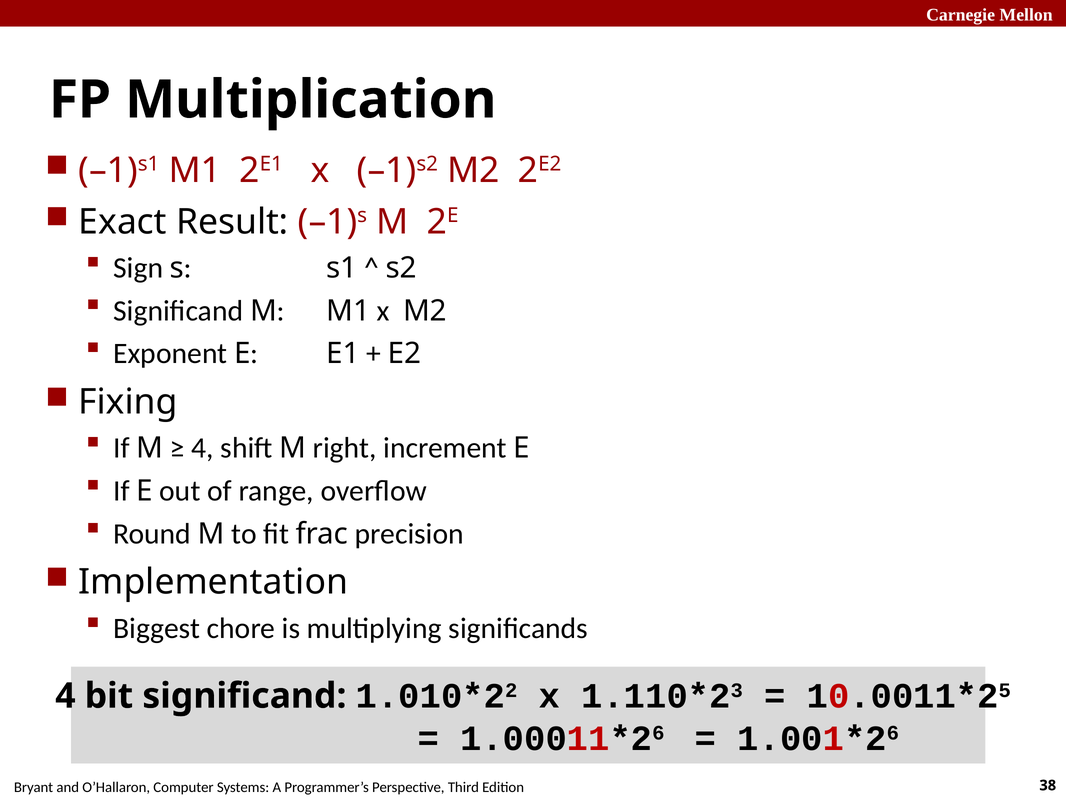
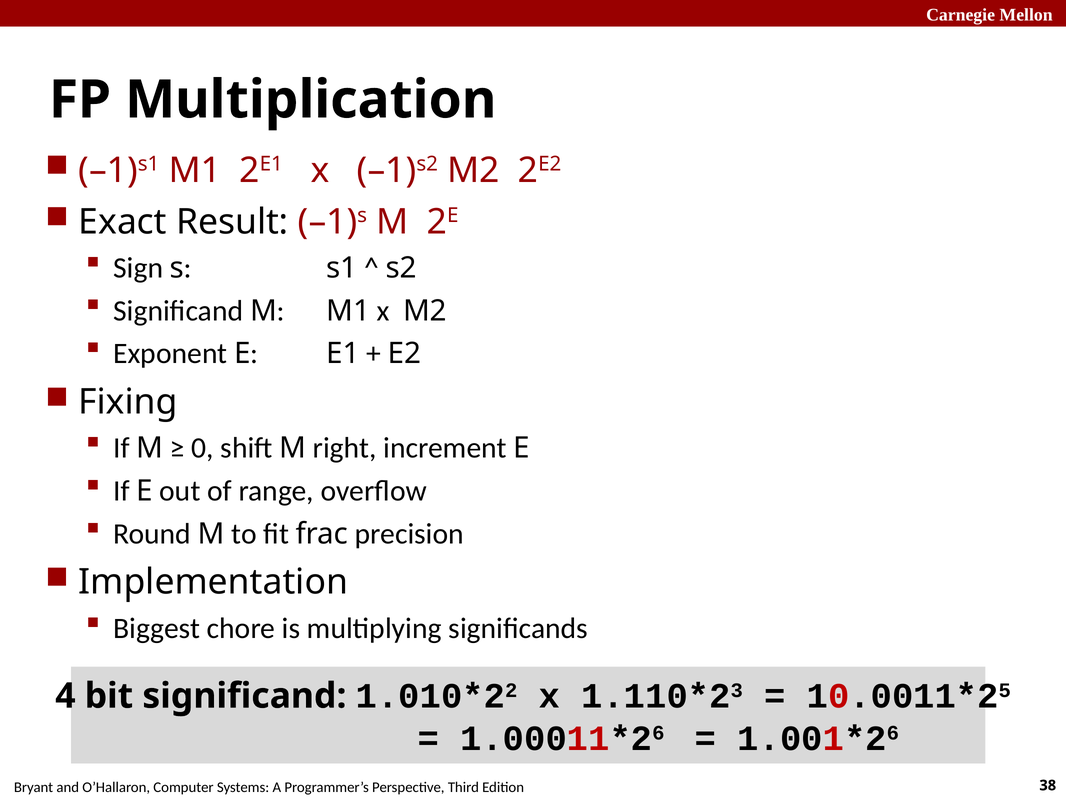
4: 4 -> 0 (202, 448)
